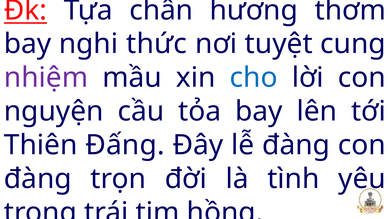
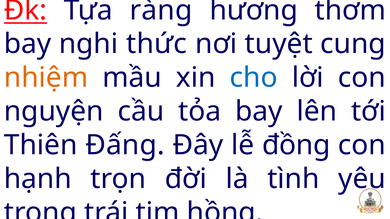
chân: chân -> ràng (161, 10)
nhiệm colour: purple -> orange (46, 78)
lễ đàng: đàng -> đồng (296, 145)
đàng: đàng -> hạnh (38, 179)
